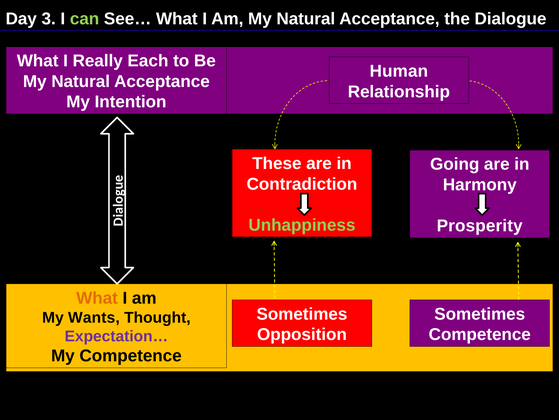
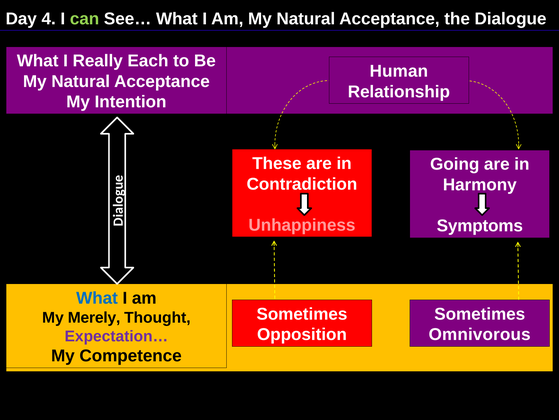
3: 3 -> 4 (49, 19)
Unhappiness colour: light green -> pink (302, 225)
Prosperity: Prosperity -> Symptoms (480, 225)
What colour: orange -> blue (97, 298)
Wants: Wants -> Merely (94, 317)
Competence: Competence -> Omnivorous (480, 334)
